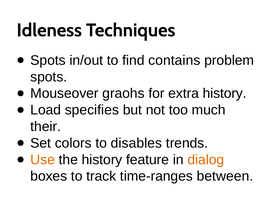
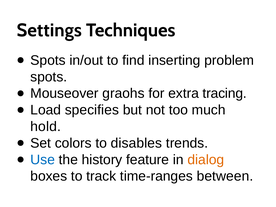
Idleness: Idleness -> Settings (49, 30)
contains: contains -> inserting (174, 60)
extra history: history -> tracing (225, 93)
their: their -> hold (46, 127)
Use colour: orange -> blue (43, 160)
